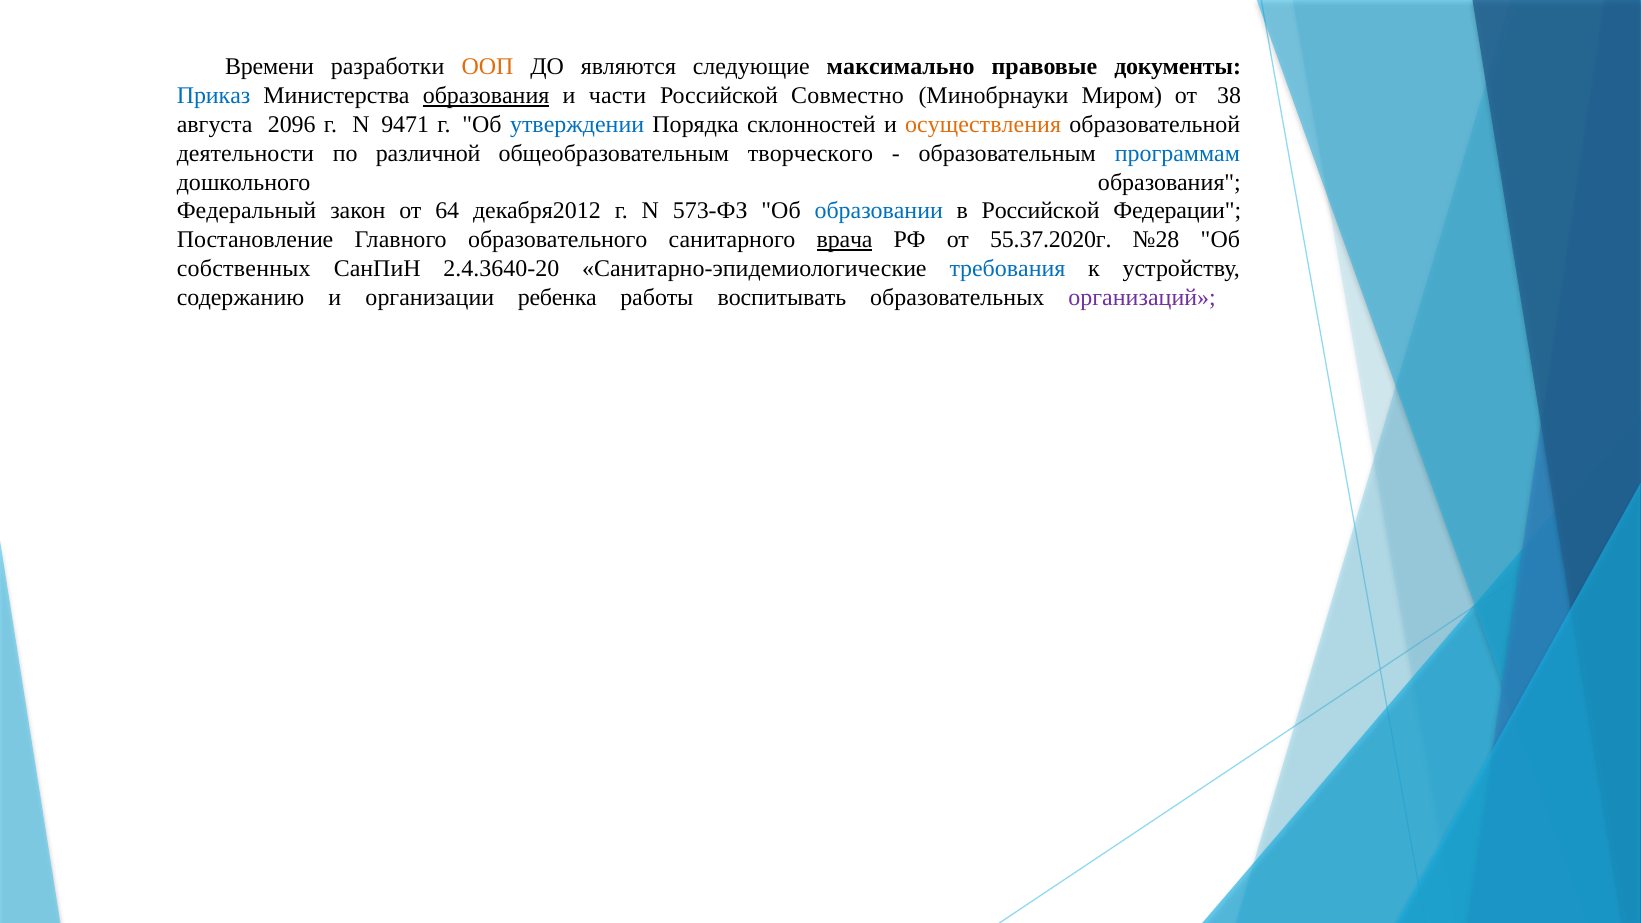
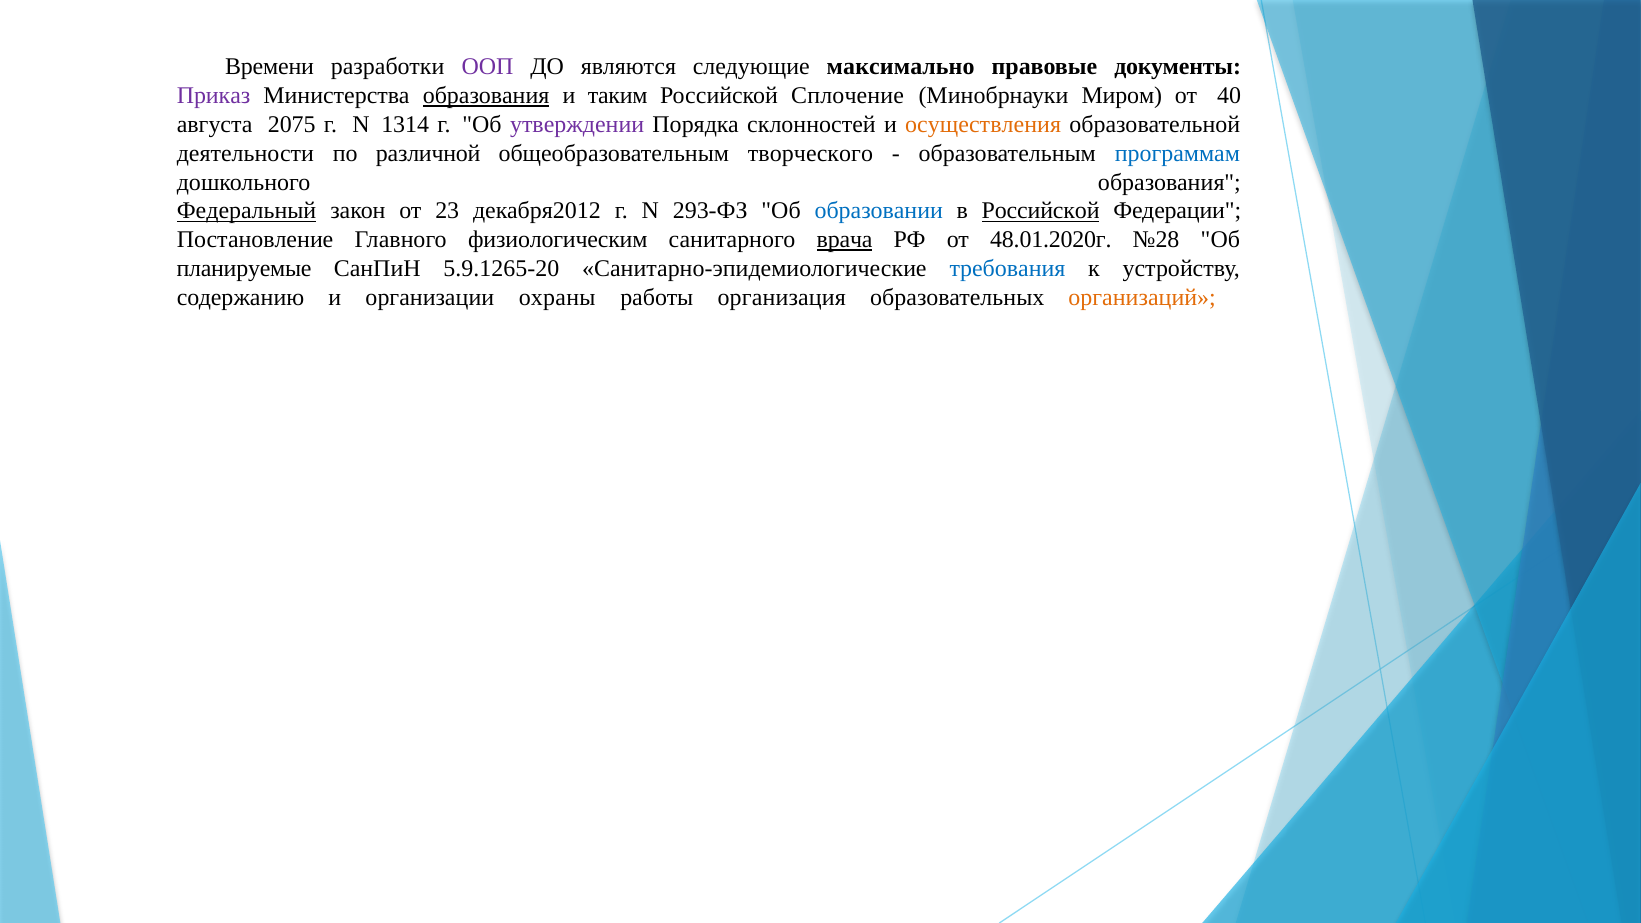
ООП colour: orange -> purple (487, 67)
Приказ colour: blue -> purple (214, 96)
части: части -> таким (618, 96)
Совместно: Совместно -> Сплочение (848, 96)
38: 38 -> 40 (1229, 96)
2096: 2096 -> 2075 (292, 125)
9471: 9471 -> 1314 (405, 125)
утверждении colour: blue -> purple (577, 125)
Федеральный underline: none -> present (247, 211)
64: 64 -> 23 (447, 211)
573-ФЗ: 573-ФЗ -> 293-ФЗ (710, 211)
Российской underline: none -> present (1041, 211)
образовательного: образовательного -> физиологическим (558, 240)
55.37.2020г: 55.37.2020г -> 48.01.2020г (1051, 240)
собственных: собственных -> планируемые (244, 269)
2.4.3640-20: 2.4.3640-20 -> 5.9.1265-20 (501, 269)
ребенка: ребенка -> охраны (557, 297)
воспитывать: воспитывать -> организация (782, 297)
организаций colour: purple -> orange (1142, 297)
